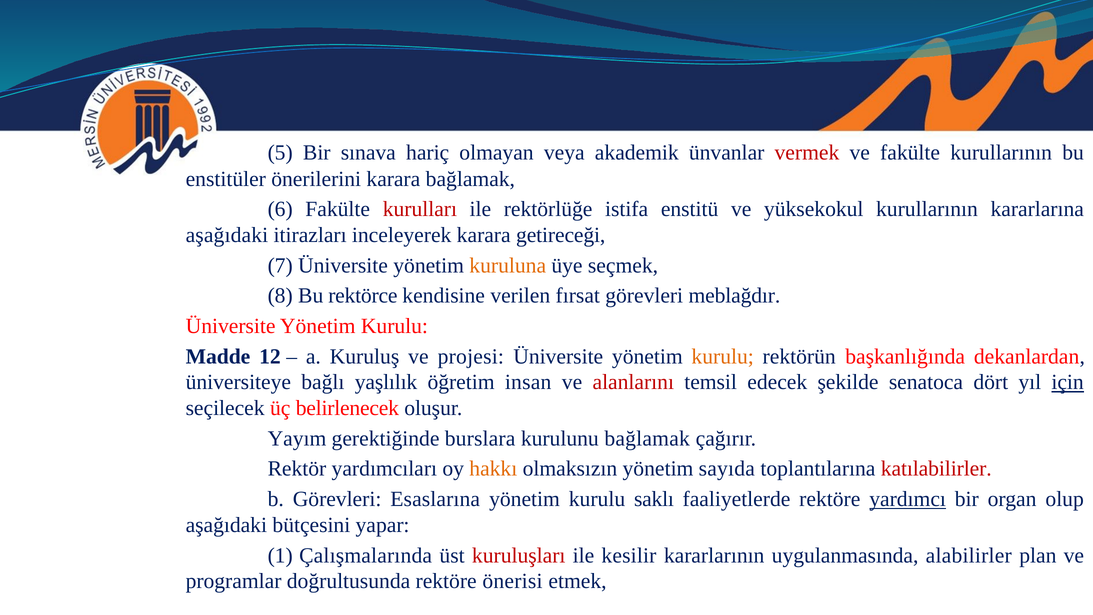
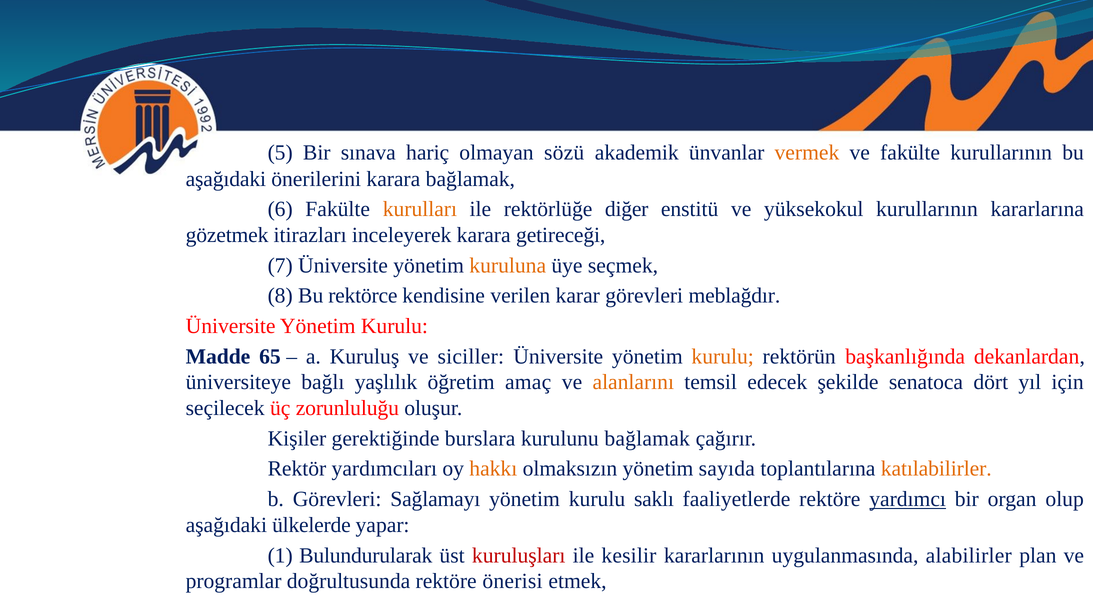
veya: veya -> sözü (564, 153)
vermek colour: red -> orange (807, 153)
enstitüler: enstitüler -> aşağıdaki (226, 179)
kurulları colour: red -> orange (420, 209)
istifa: istifa -> diğer (627, 209)
aşağıdaki: aşağıdaki -> gözetmek (227, 235)
fırsat: fırsat -> karar (578, 296)
12: 12 -> 65 (270, 356)
projesi: projesi -> siciller (471, 356)
insan: insan -> amaç (528, 382)
alanlarını colour: red -> orange (633, 382)
için underline: present -> none (1068, 382)
belirlenecek: belirlenecek -> zorunluluğu (347, 408)
Yayım: Yayım -> Kişiler (297, 438)
katılabilirler colour: red -> orange (936, 469)
Esaslarına: Esaslarına -> Sağlamayı (435, 499)
bütçesini: bütçesini -> ülkelerde (311, 525)
Çalışmalarında: Çalışmalarında -> Bulundurularak (366, 555)
